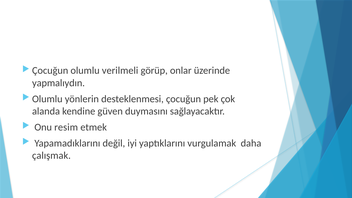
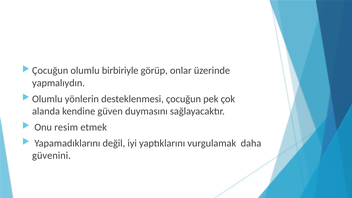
verilmeli: verilmeli -> birbiriyle (120, 71)
çalışmak: çalışmak -> güvenini (51, 156)
